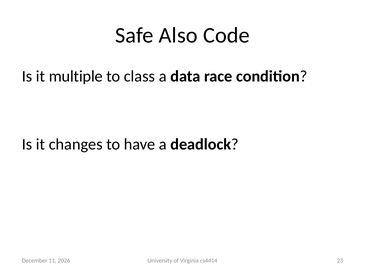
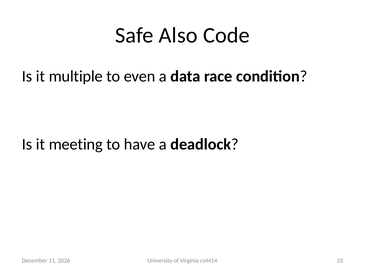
class: class -> even (140, 77)
changes: changes -> meeting (76, 145)
